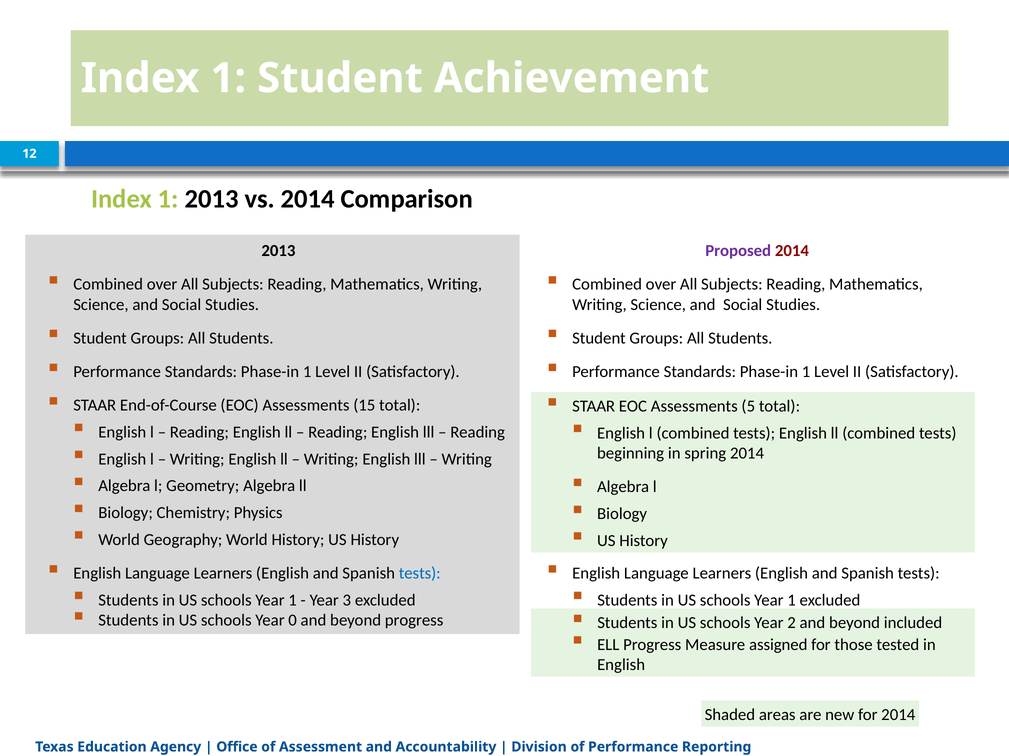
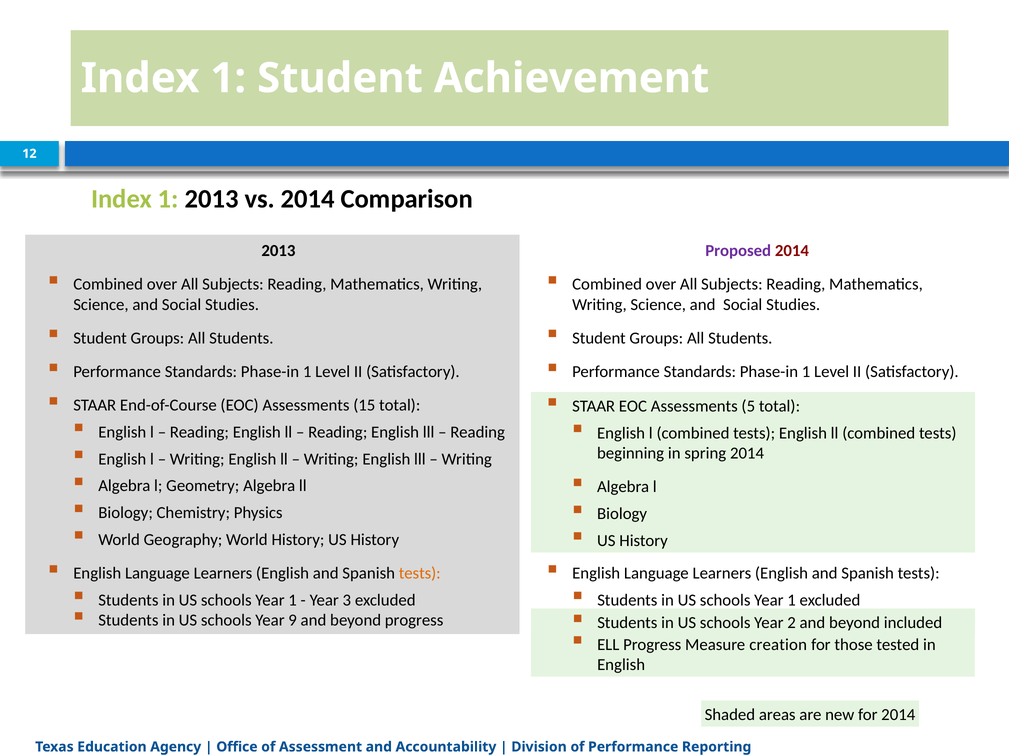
tests colour: blue -> orange (420, 574)
0: 0 -> 9 (293, 621)
assigned: assigned -> creation (778, 645)
